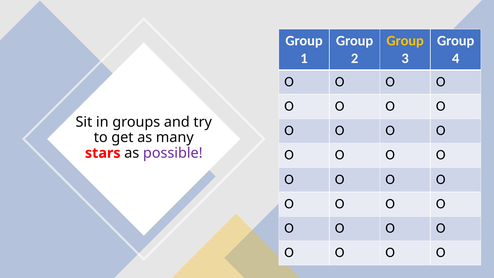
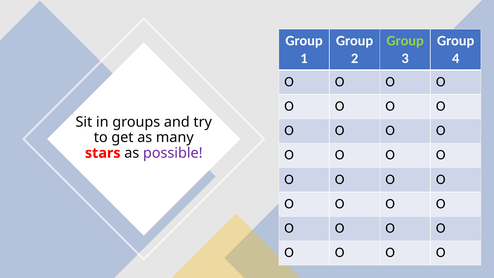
Group colour: yellow -> light green (405, 41)
